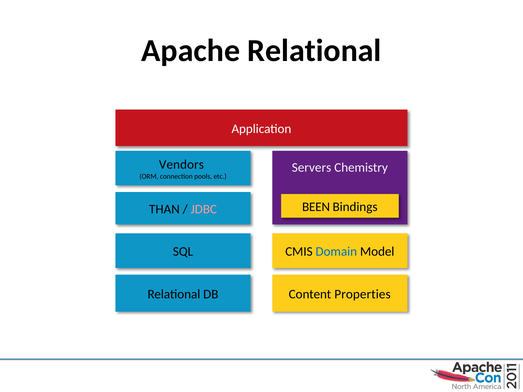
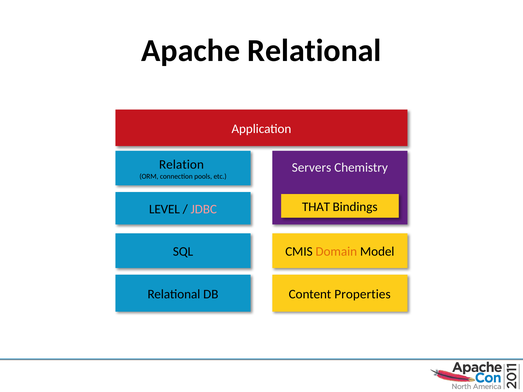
Vendors: Vendors -> Relation (181, 165)
BEEN: BEEN -> THAT (316, 207)
THAN: THAN -> LEVEL (164, 209)
Domain colour: blue -> orange (336, 252)
